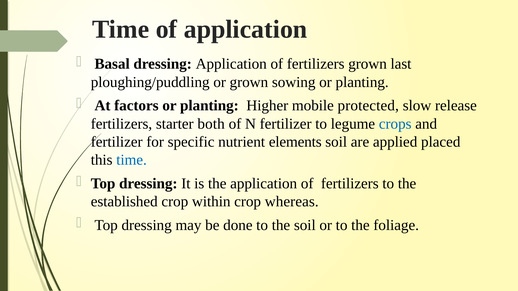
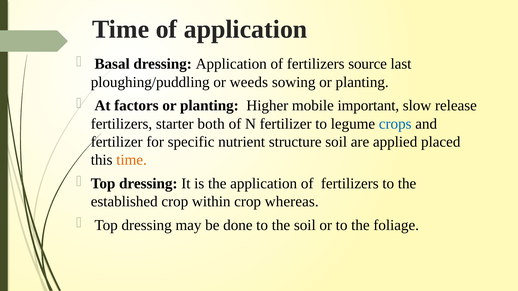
fertilizers grown: grown -> source (368, 64)
or grown: grown -> weeds (249, 82)
protected: protected -> important (368, 106)
elements: elements -> structure (295, 142)
time colour: blue -> orange (132, 160)
